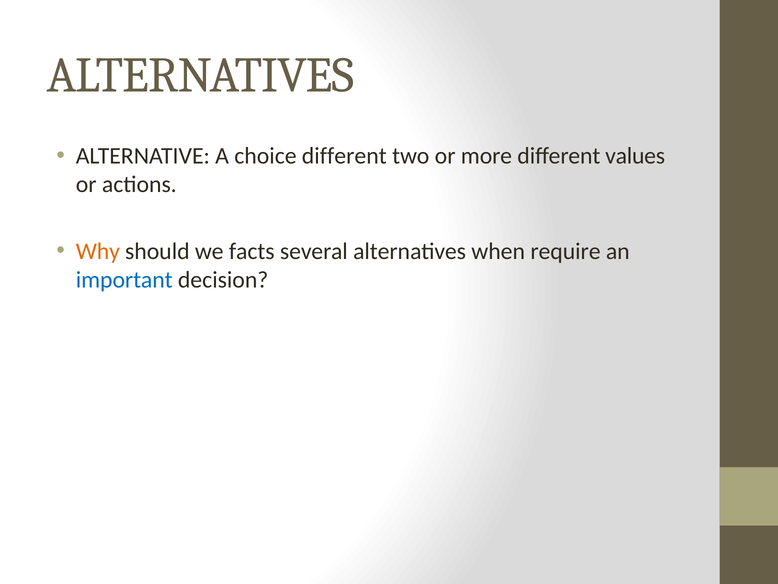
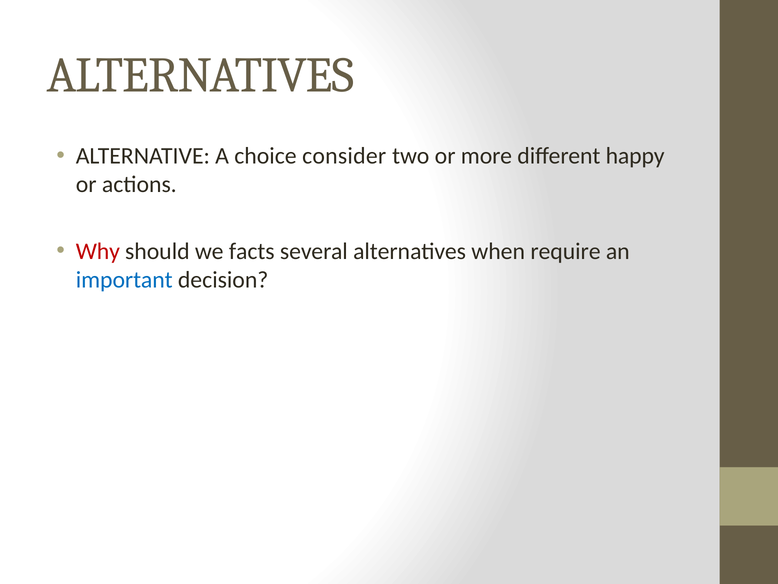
choice different: different -> consider (344, 156)
values: values -> happy (635, 156)
Why colour: orange -> red (98, 251)
